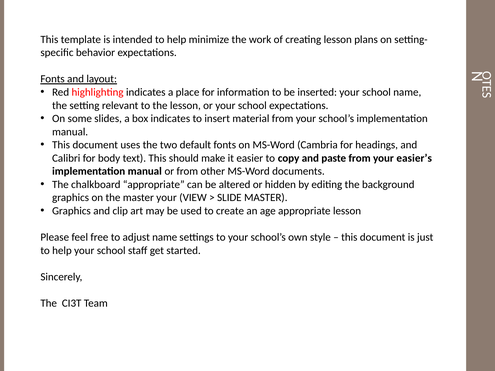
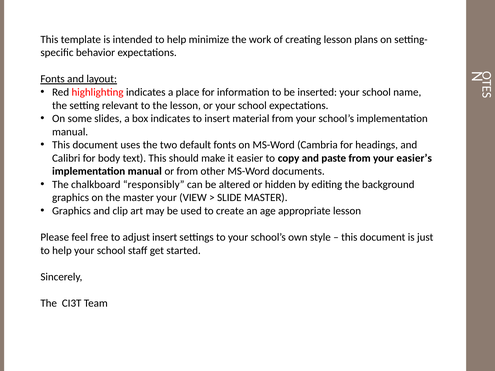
chalkboard appropriate: appropriate -> responsibly (154, 185)
adjust name: name -> insert (165, 237)
